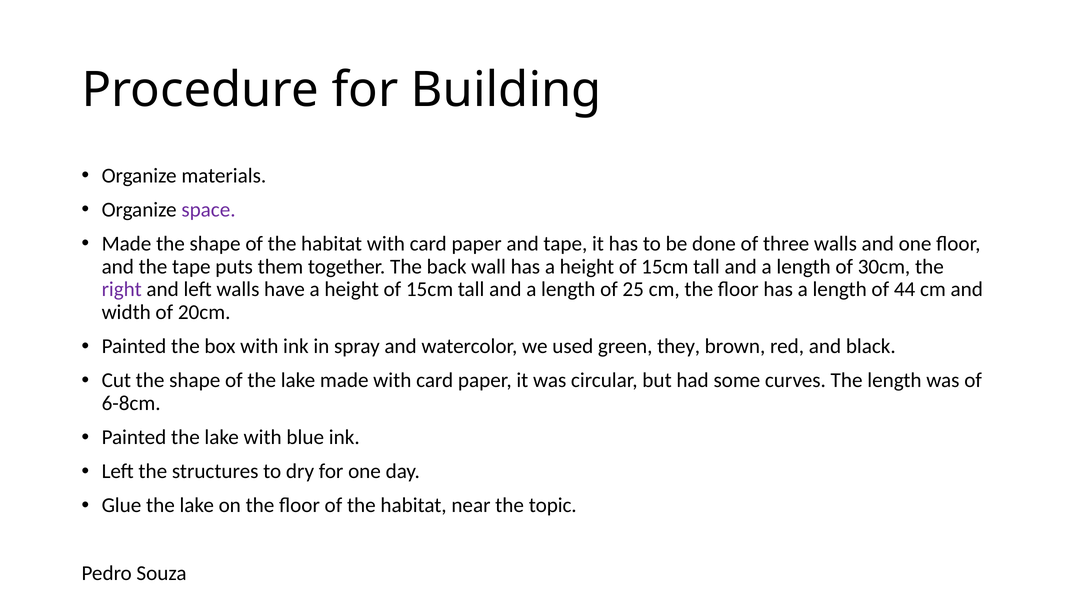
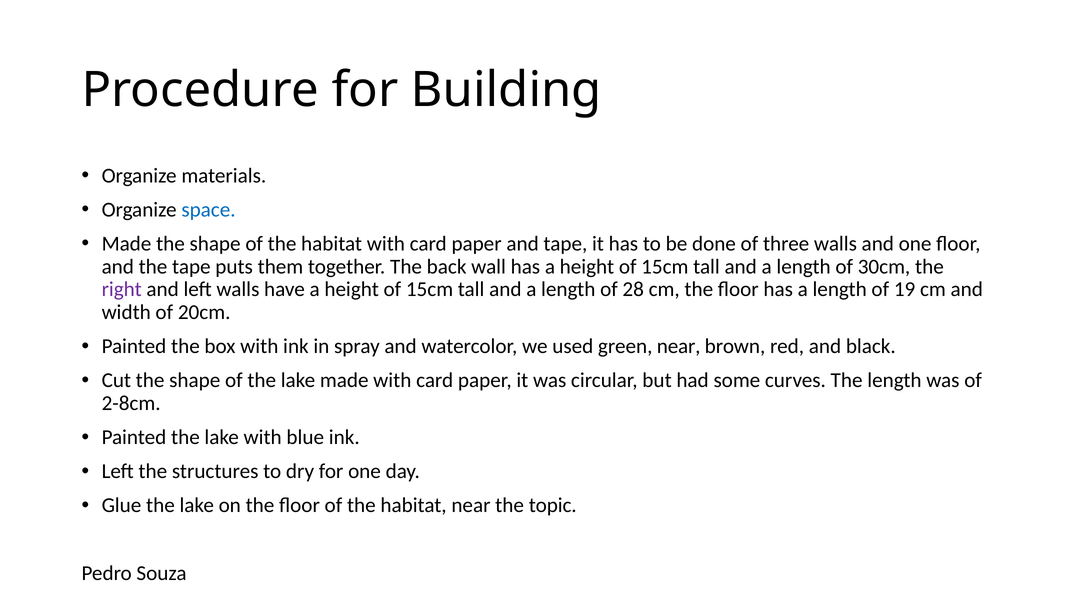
space colour: purple -> blue (209, 210)
25: 25 -> 28 (633, 289)
44: 44 -> 19 (905, 289)
green they: they -> near (679, 346)
6-8cm: 6-8cm -> 2-8cm (131, 403)
